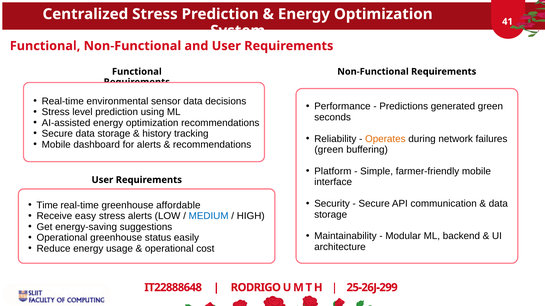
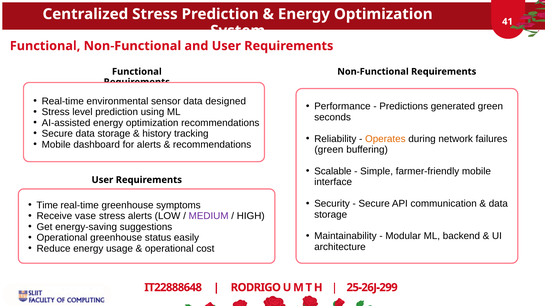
decisions: decisions -> designed (226, 101)
Platform: Platform -> Scalable (333, 172)
affordable: affordable -> symptoms (178, 206)
easy: easy -> vase (86, 216)
MEDIUM colour: blue -> purple (209, 216)
